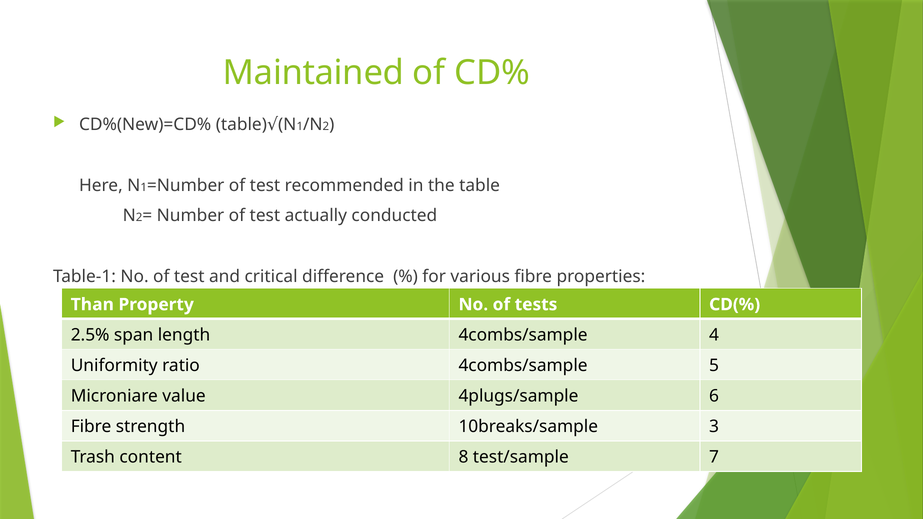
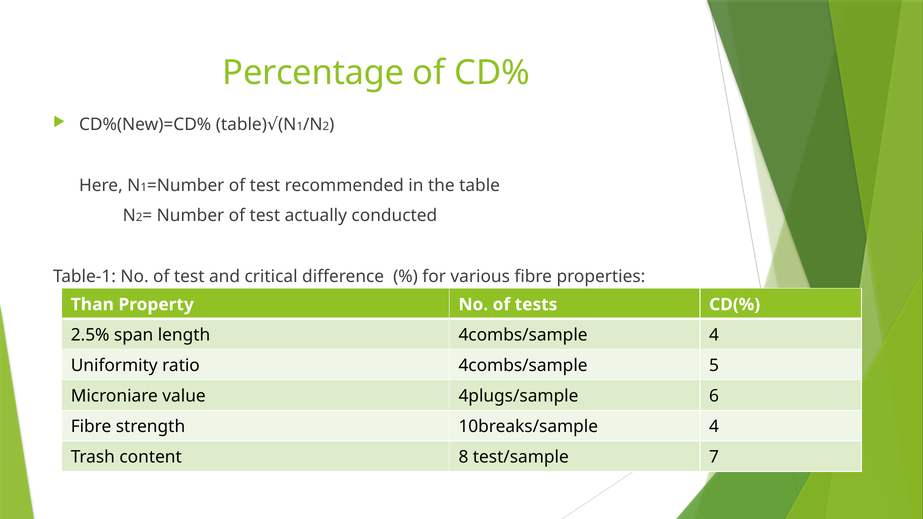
Maintained: Maintained -> Percentage (313, 73)
10breaks/sample 3: 3 -> 4 (714, 427)
